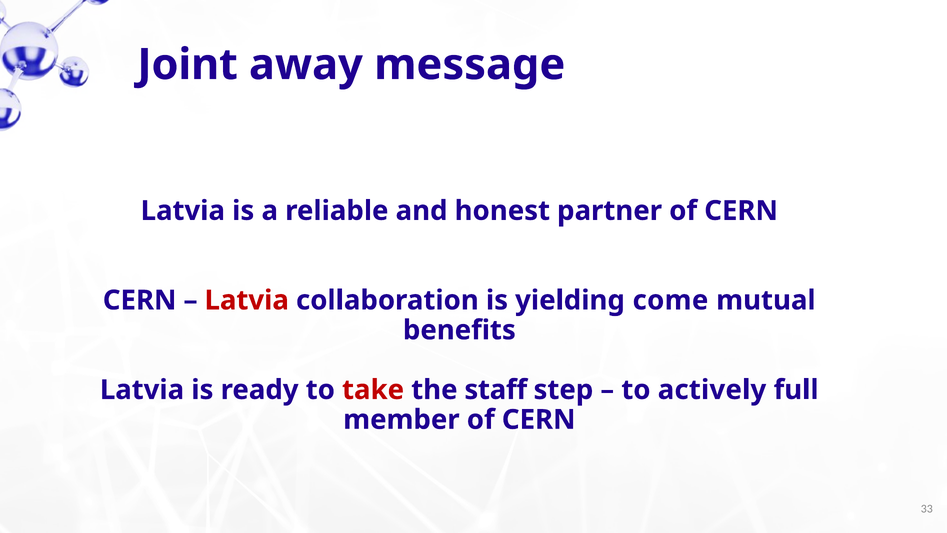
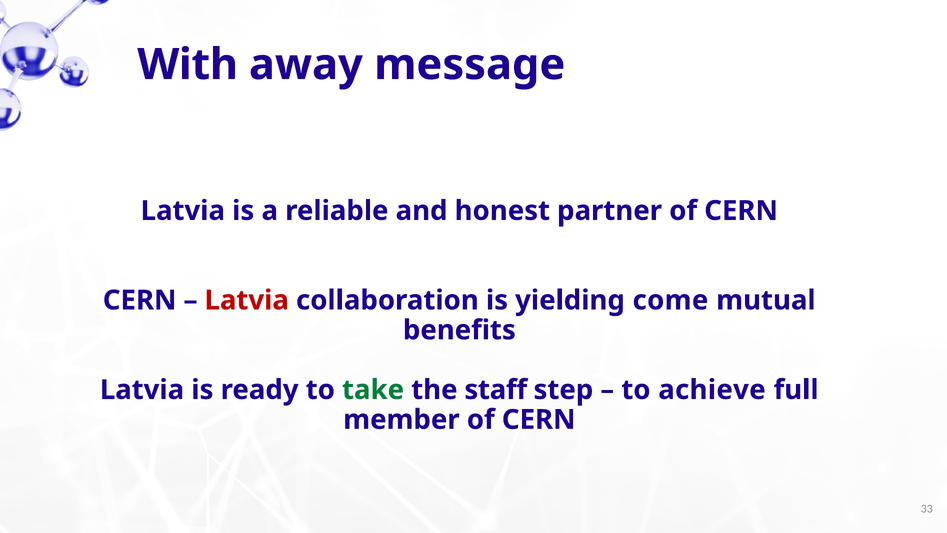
Joint: Joint -> With (188, 65)
take colour: red -> green (373, 390)
actively: actively -> achieve (712, 390)
